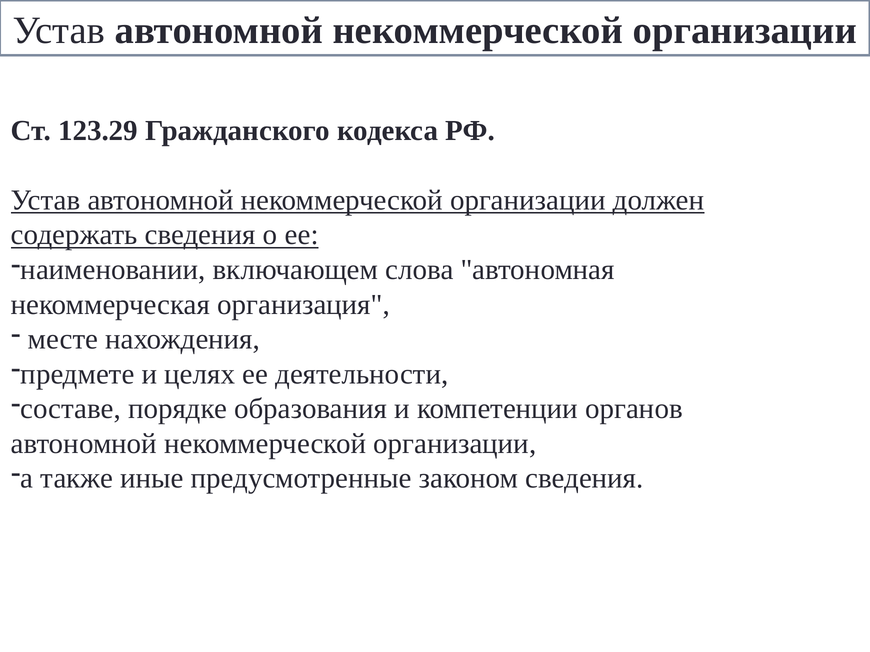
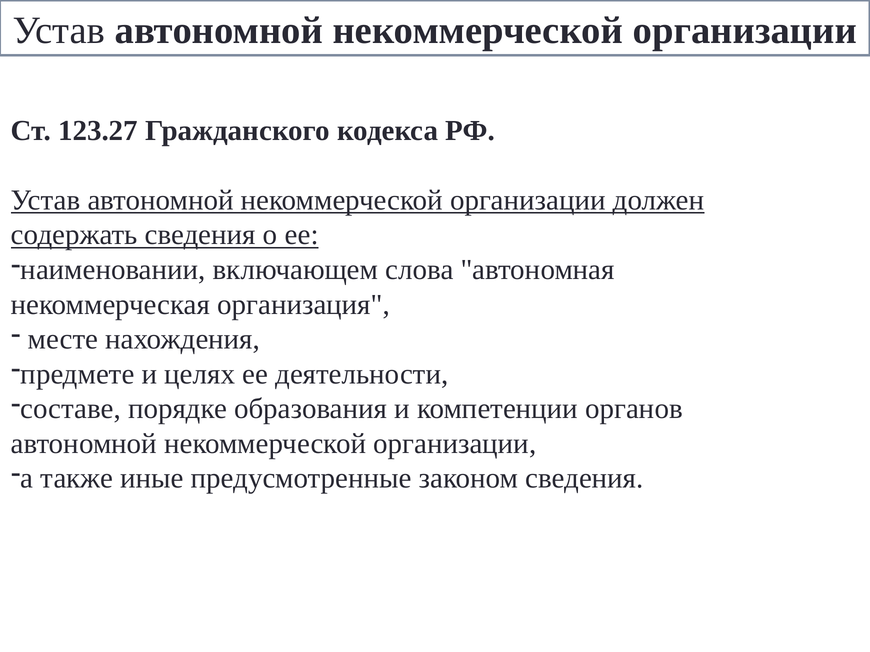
123.29: 123.29 -> 123.27 (98, 131)
